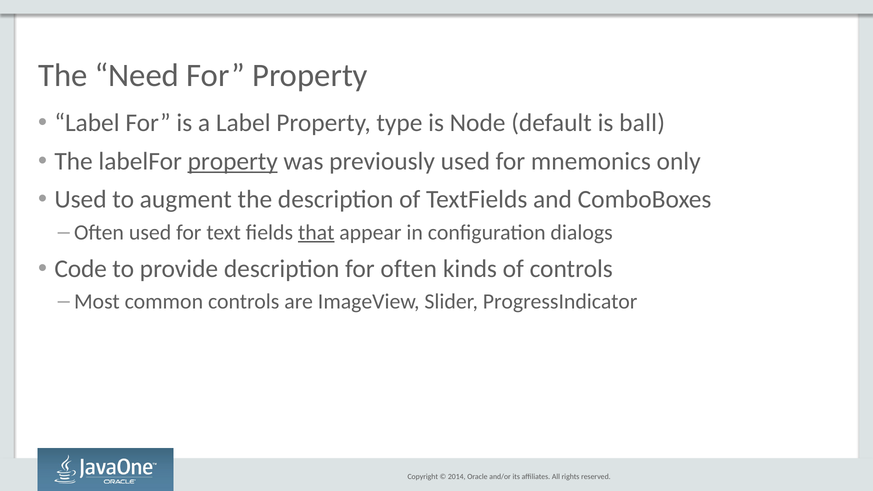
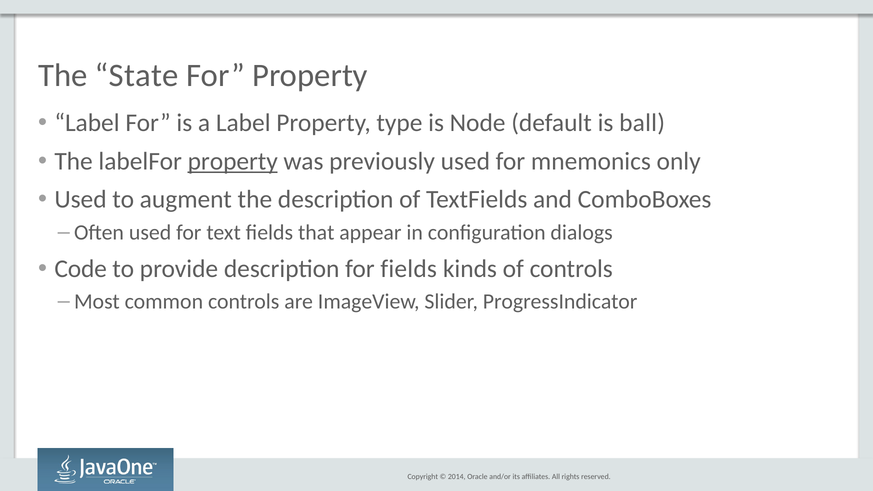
Need: Need -> State (137, 76)
that underline: present -> none (316, 232)
for often: often -> fields (409, 269)
